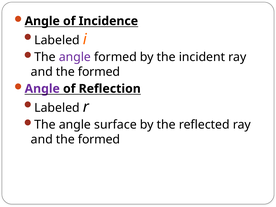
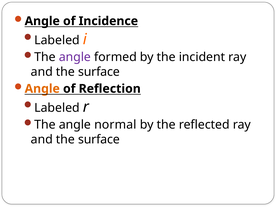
formed: formed -> surface (99, 72)
Angle colour: purple -> orange (42, 89)
surface: surface -> normal (115, 125)
formed: formed -> surface (99, 139)
